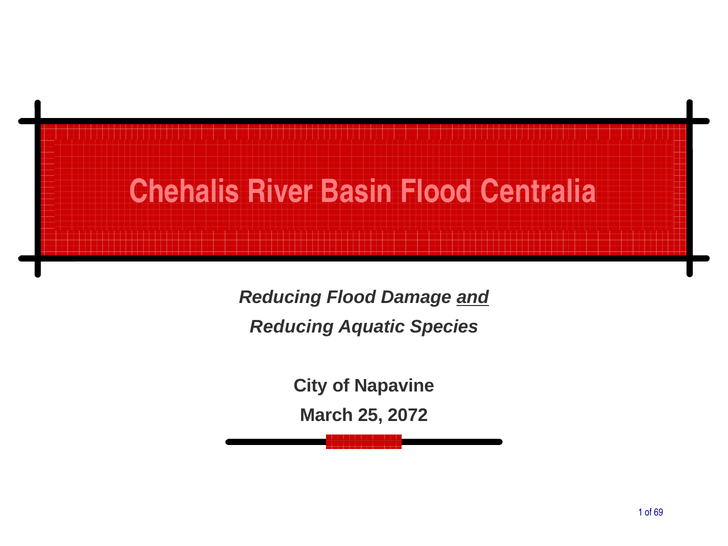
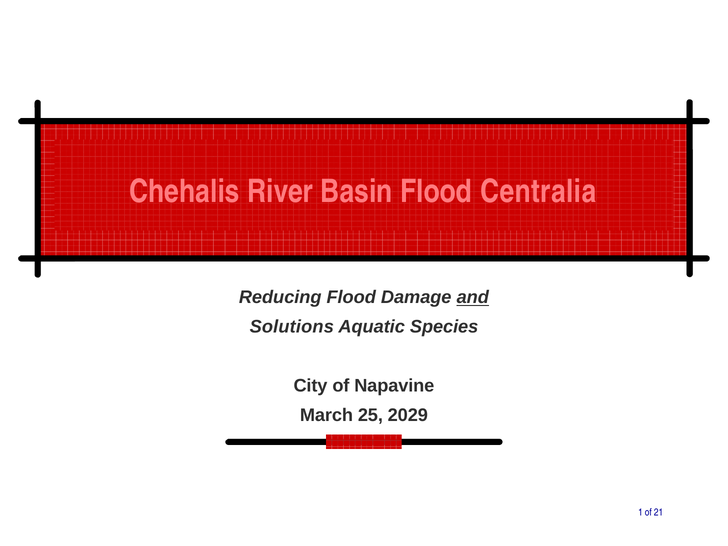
Reducing: Reducing -> Solutions (292, 327)
2072: 2072 -> 2029 (408, 415)
69: 69 -> 21 (659, 512)
